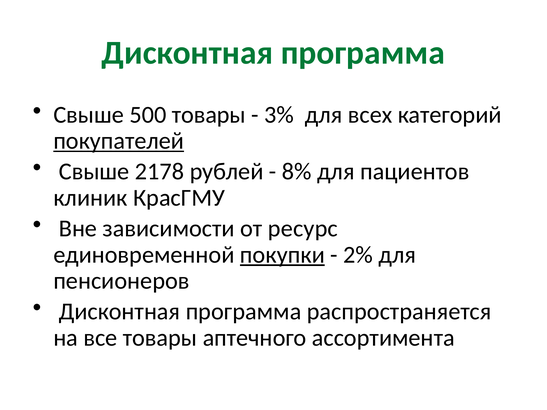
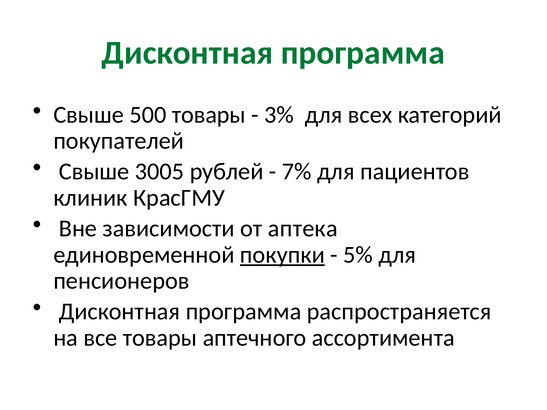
покупателей underline: present -> none (119, 141)
2178: 2178 -> 3005 (159, 172)
8%: 8% -> 7% (297, 172)
ресурс: ресурс -> аптека (303, 229)
2%: 2% -> 5% (358, 255)
